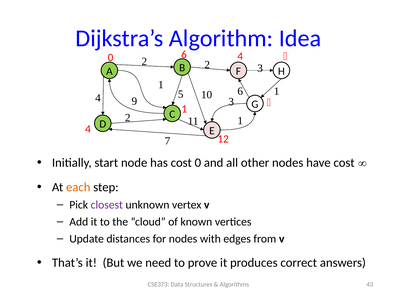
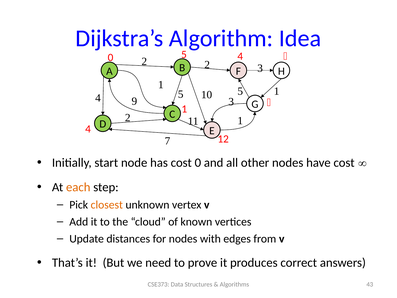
0 6: 6 -> 5 (184, 54)
10 6: 6 -> 5 (240, 91)
closest colour: purple -> orange (107, 205)
